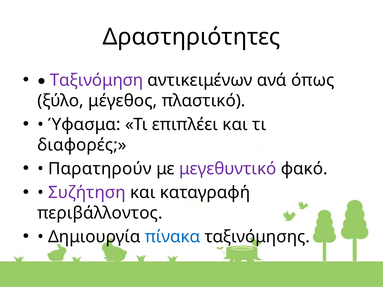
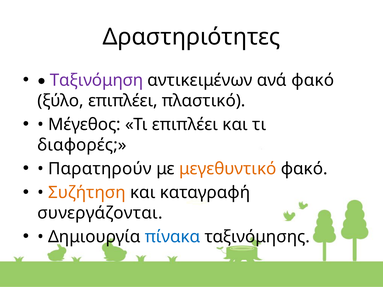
ανά όπως: όπως -> φακό (313, 80)
ξύλο μέγεθος: μέγεθος -> επιπλέει (123, 101)
Ύφασμα: Ύφασμα -> Μέγεθος (84, 125)
μεγεθυντικό colour: purple -> orange (228, 169)
Συζήτηση colour: purple -> orange (87, 193)
περιβάλλοντος: περιβάλλοντος -> συνεργάζονται (100, 213)
